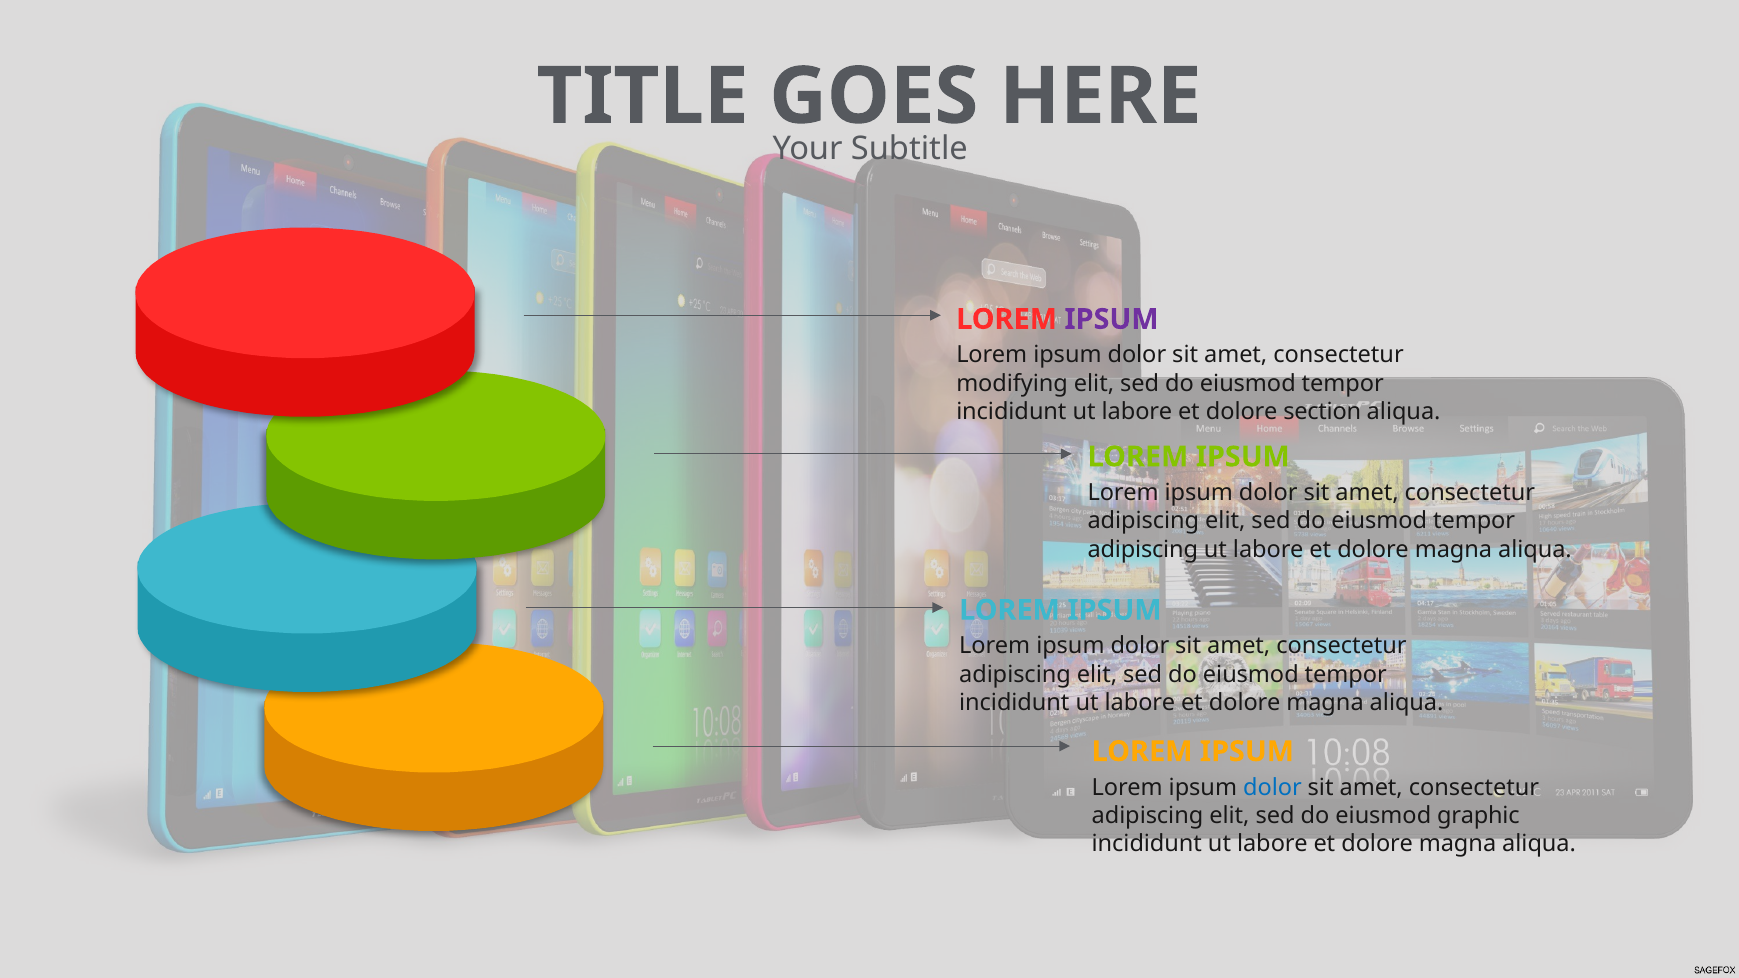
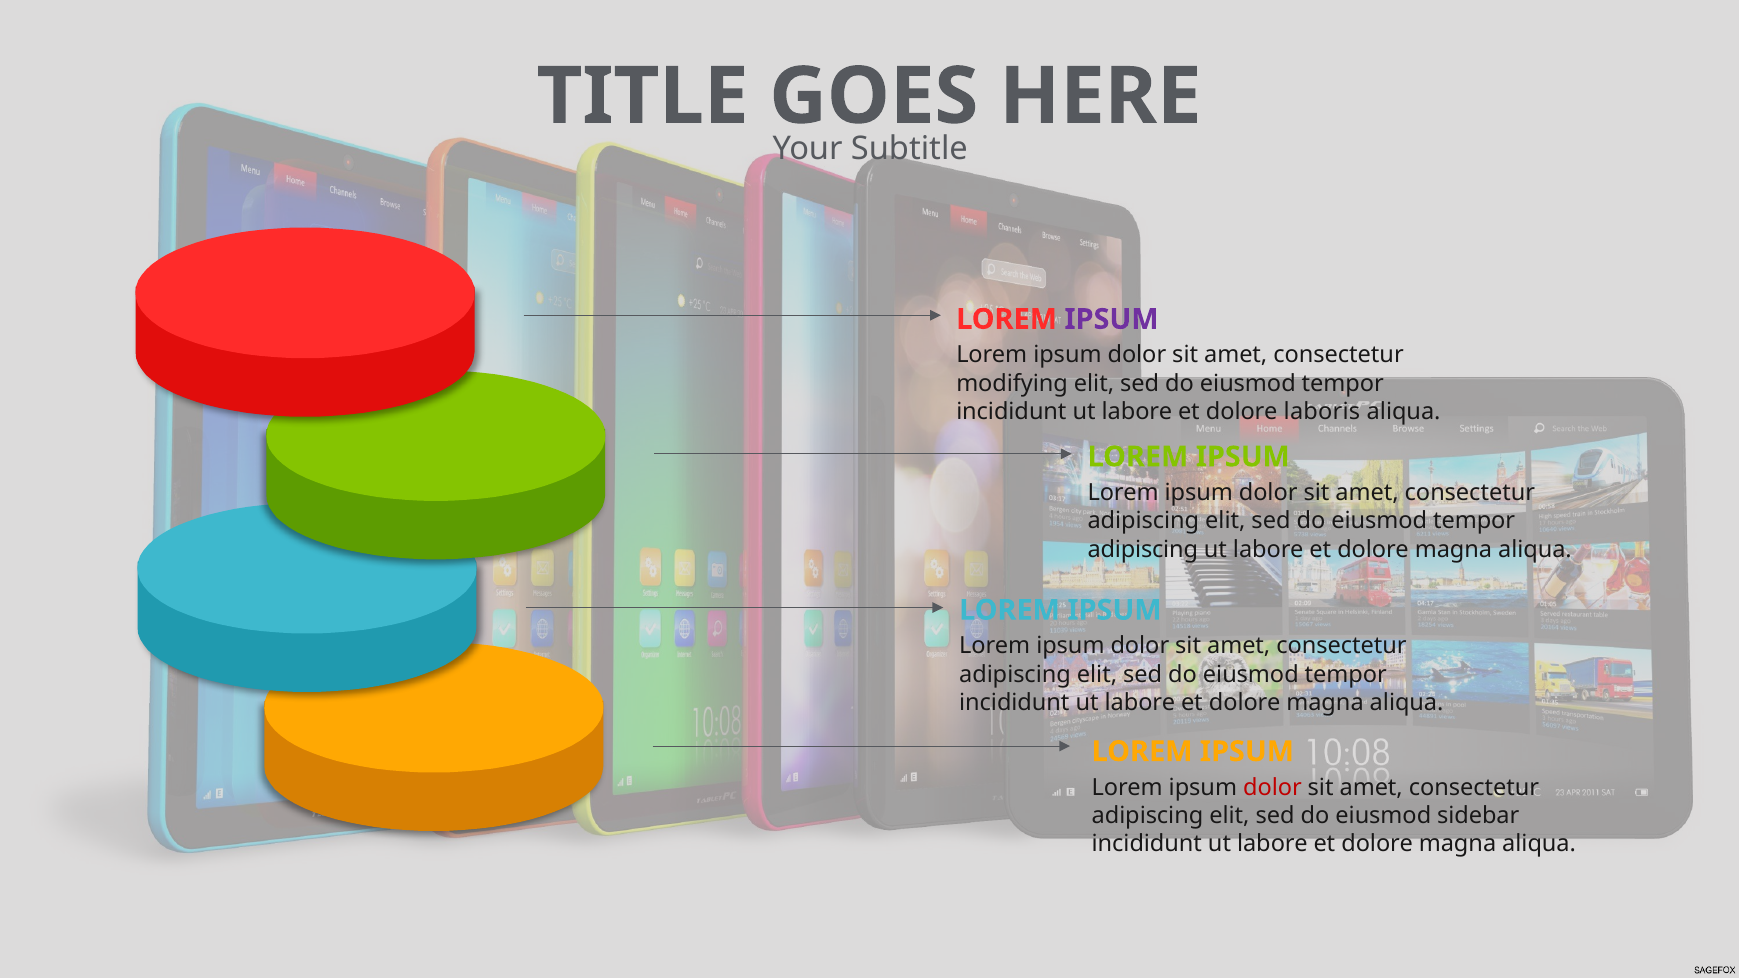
section: section -> laboris (1322, 412)
dolor colour: blue -> red (1272, 788)
graphic: graphic -> sidebar (1478, 816)
